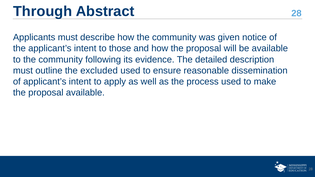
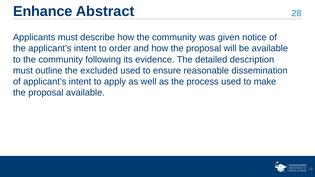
Through: Through -> Enhance (43, 11)
those: those -> order (120, 49)
